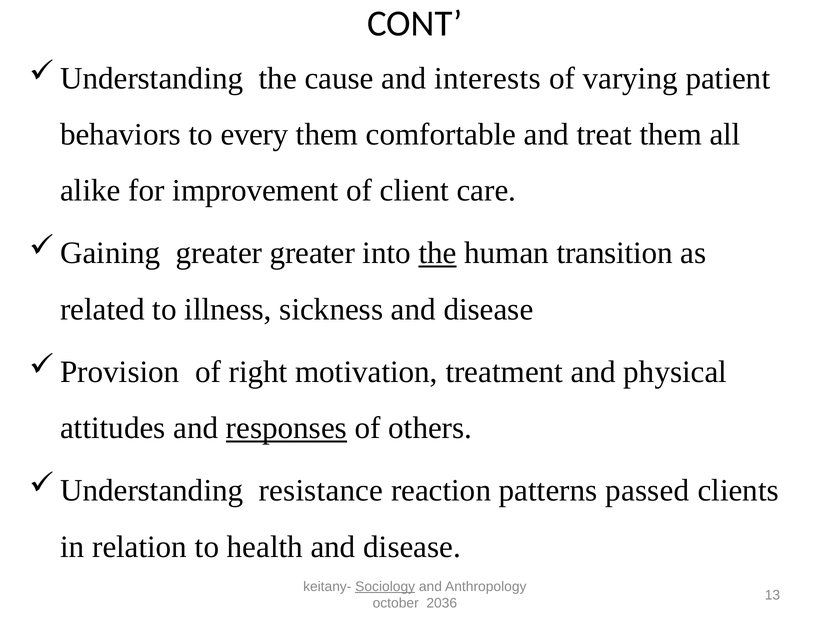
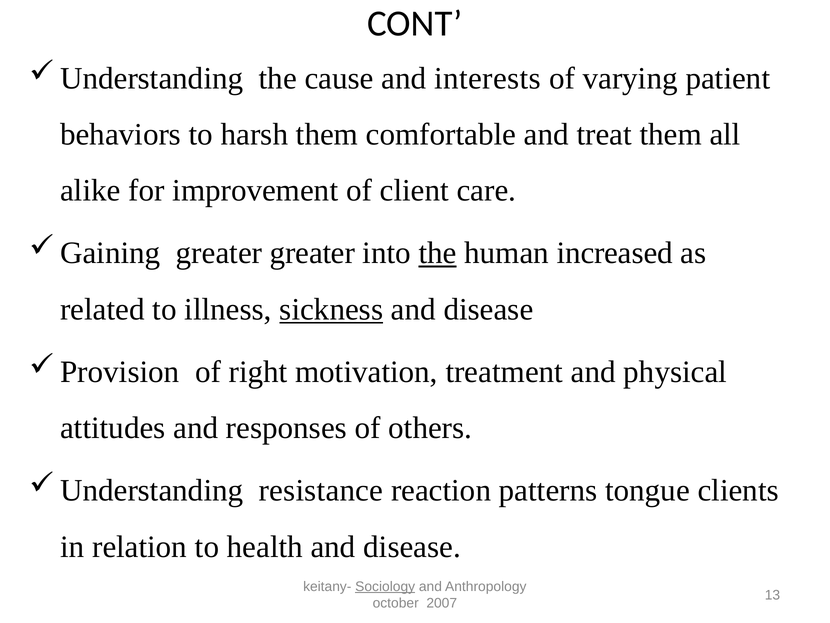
every: every -> harsh (254, 134)
transition: transition -> increased (615, 253)
sickness underline: none -> present (331, 309)
responses underline: present -> none (286, 428)
passed: passed -> tongue (648, 490)
2036: 2036 -> 2007 (442, 603)
